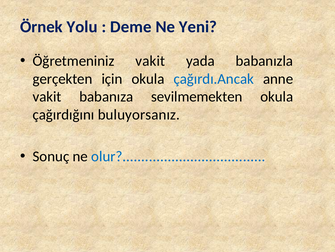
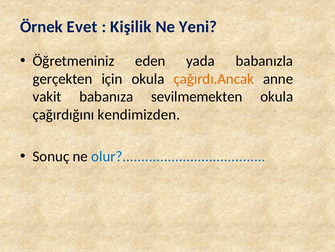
Yolu: Yolu -> Evet (82, 27)
Deme: Deme -> Kişilik (131, 27)
Öğretmeniniz vakit: vakit -> eden (150, 61)
çağırdı.Ancak colour: blue -> orange (214, 79)
buluyorsanız: buluyorsanız -> kendimizden (139, 114)
